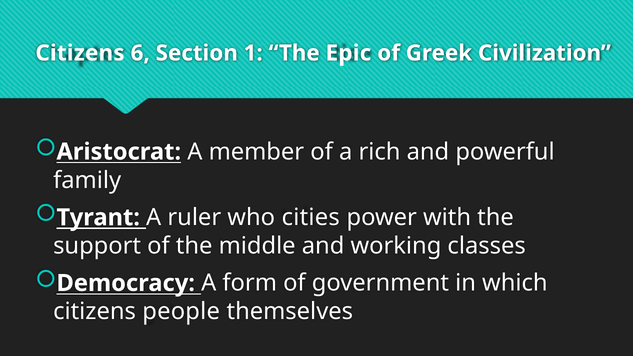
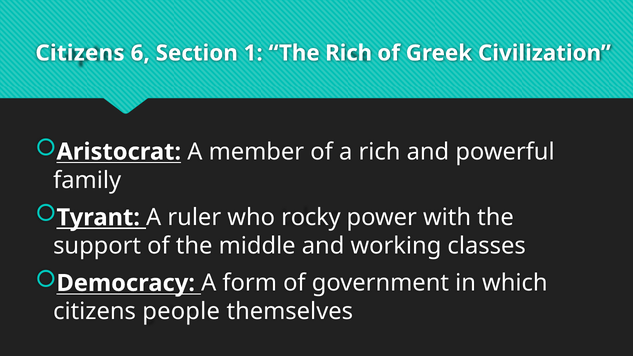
The Epic: Epic -> Rich (349, 53)
cities: cities -> rocky (311, 217)
